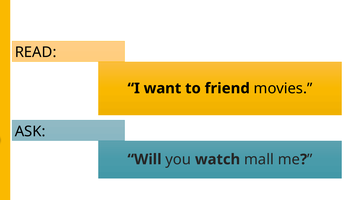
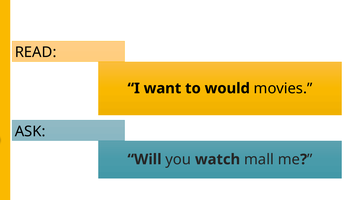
friend: friend -> would (227, 88)
